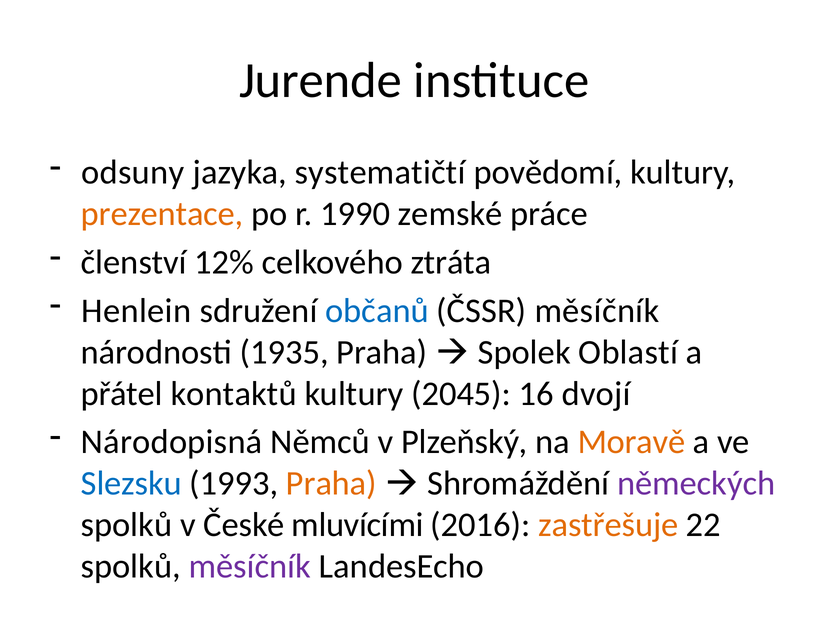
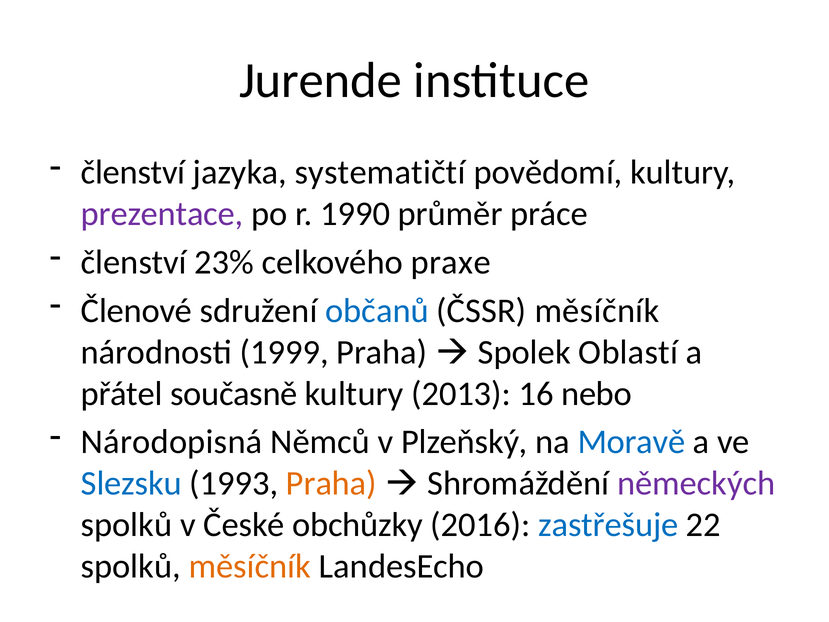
odsuny: odsuny -> členství (133, 172)
prezentace colour: orange -> purple (162, 214)
zemské: zemské -> průměr (450, 214)
12%: 12% -> 23% (224, 262)
ztráta: ztráta -> praxe (451, 262)
Henlein: Henlein -> Členové (136, 311)
1935: 1935 -> 1999 (284, 352)
kontaktů: kontaktů -> současně (234, 393)
2045: 2045 -> 2013 (461, 393)
dvojí: dvojí -> nebo (597, 393)
Moravě colour: orange -> blue (631, 442)
mluvícími: mluvícími -> obchůzky (357, 525)
zastřešuje colour: orange -> blue (608, 525)
měsíčník colour: purple -> orange (250, 566)
